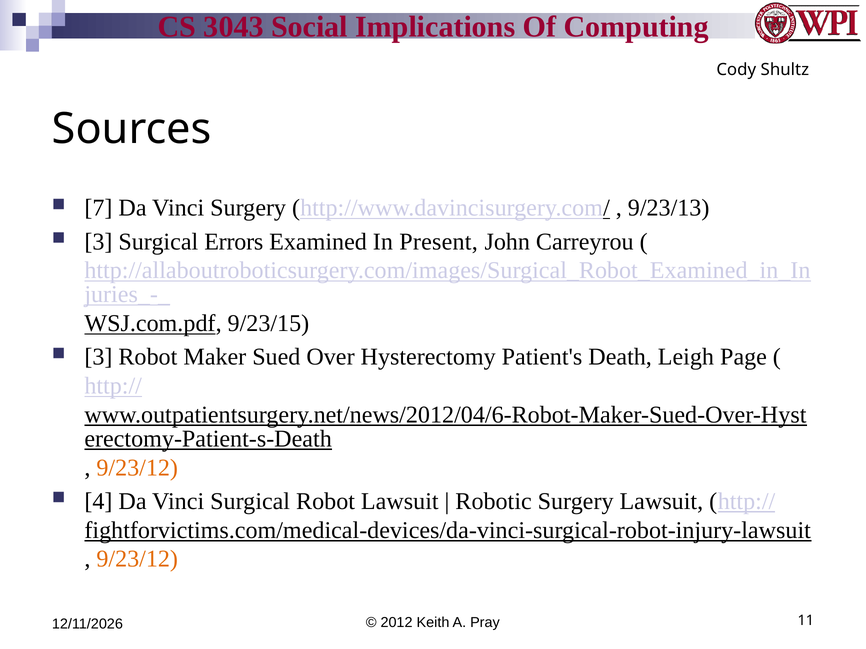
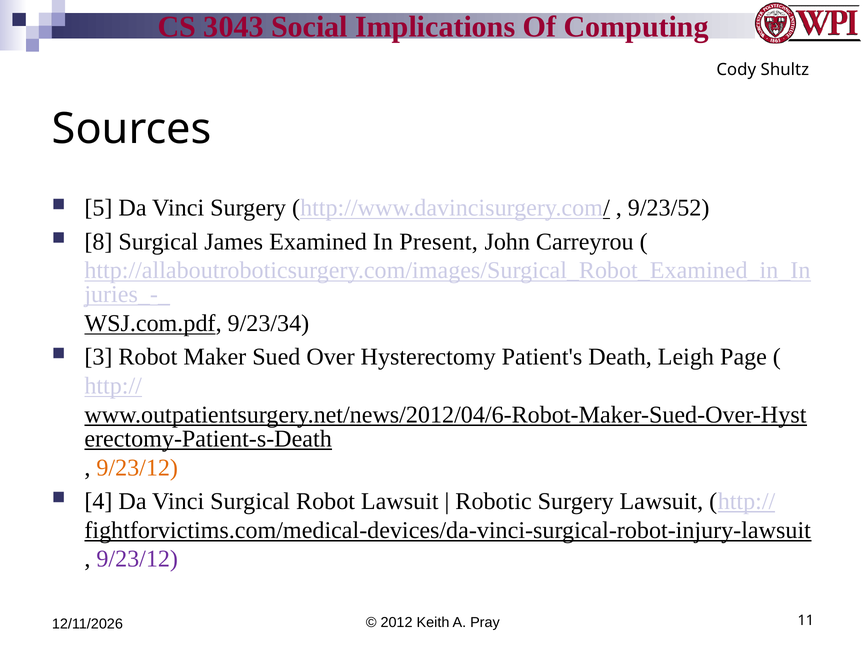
7: 7 -> 5 (98, 208)
9/23/13: 9/23/13 -> 9/23/52 (669, 208)
3: 3 -> 8 (98, 242)
Errors: Errors -> James (234, 242)
9/23/15: 9/23/15 -> 9/23/34 (268, 324)
9/23/12 colour: orange -> purple (137, 559)
